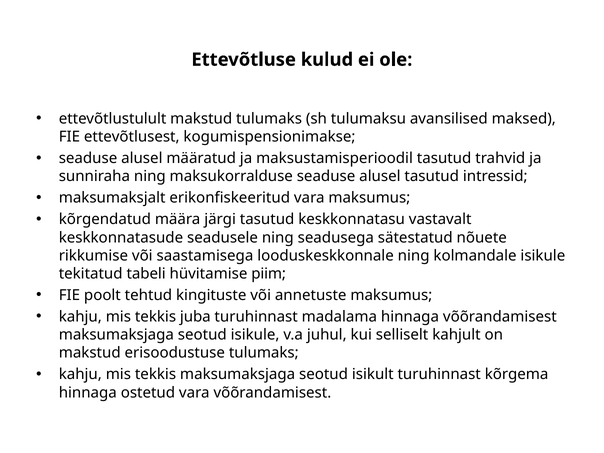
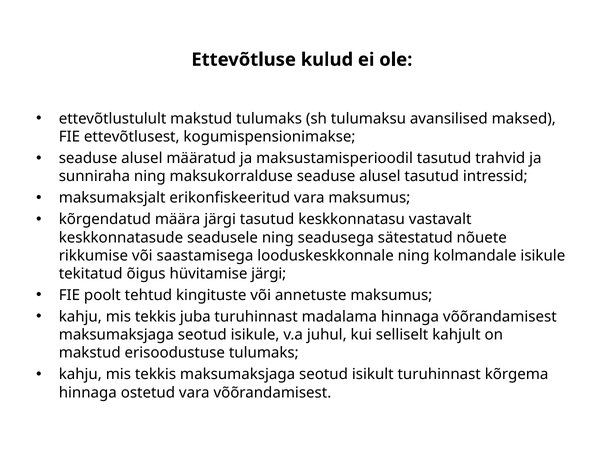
tabeli: tabeli -> õigus (146, 274)
hüvitamise piim: piim -> järgi (269, 274)
